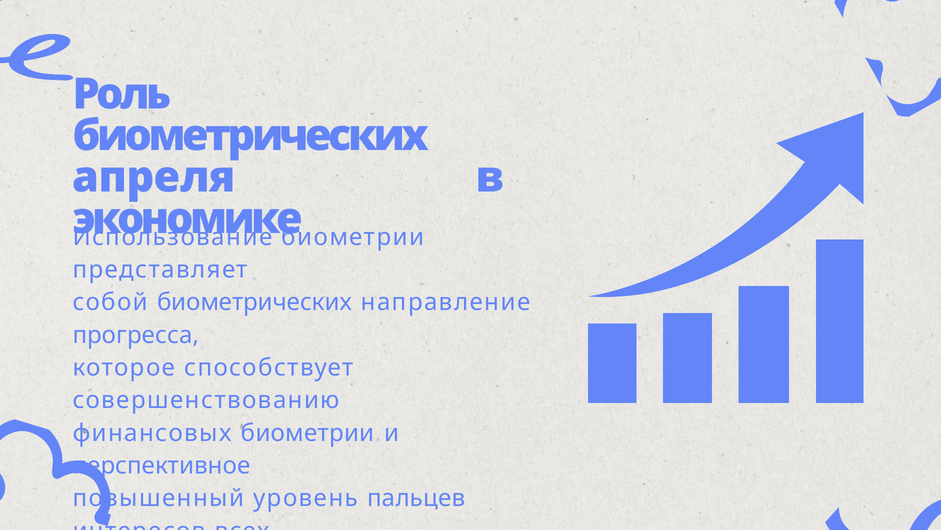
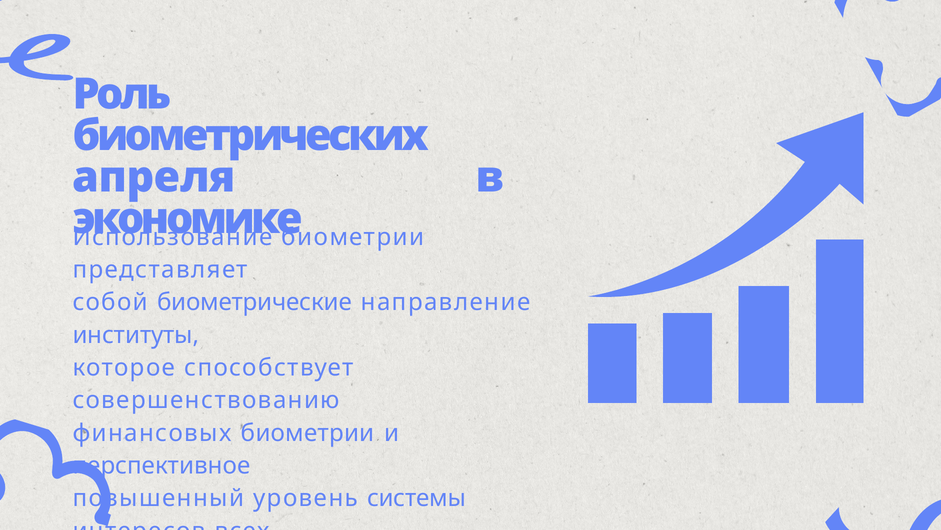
собой биометрических: биометрических -> биометрические (255, 302)
прогресса: прогресса -> институты (136, 335)
пальцев: пальцев -> системы (416, 498)
